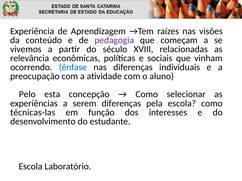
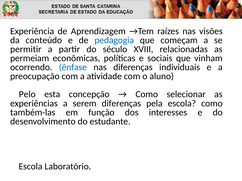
pedagogia colour: purple -> blue (114, 40)
vivemos: vivemos -> permitir (26, 49)
relevância: relevância -> permeiam (30, 58)
técnicas-las: técnicas-las -> também-las (33, 113)
